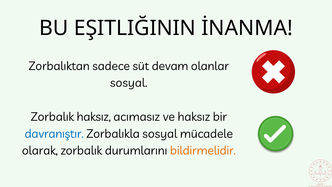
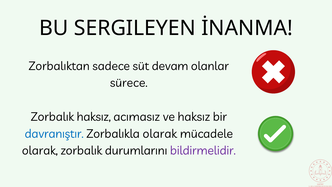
EŞITLIĞININ: EŞITLIĞININ -> SERGILEYEN (135, 28)
sosyal: sosyal -> sürece (129, 83)
Zorbalıkla sosyal: sosyal -> olarak (160, 134)
bildirmelidir colour: orange -> purple (203, 150)
